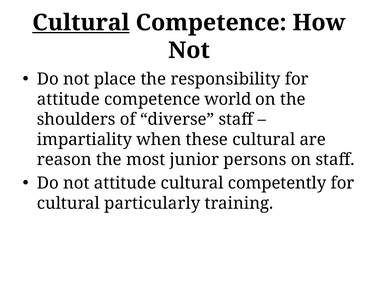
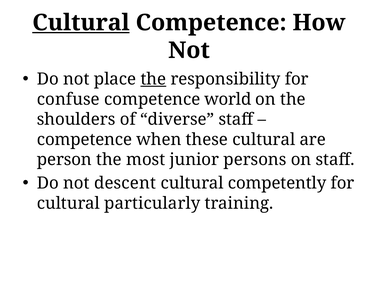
the underline: none -> present (153, 79)
attitude: attitude -> confuse (68, 99)
impartiality: impartiality -> competence (84, 140)
reason: reason -> person (64, 160)
not attitude: attitude -> descent (125, 183)
